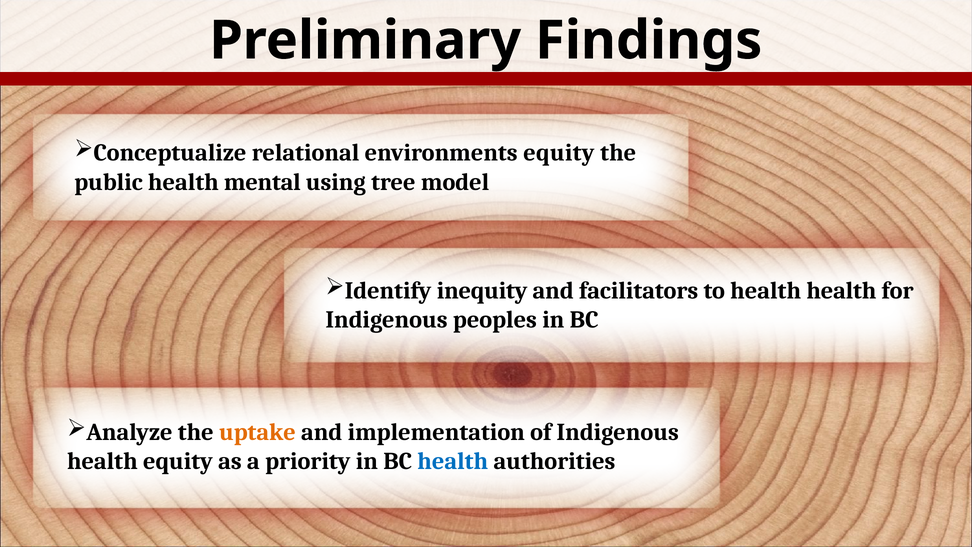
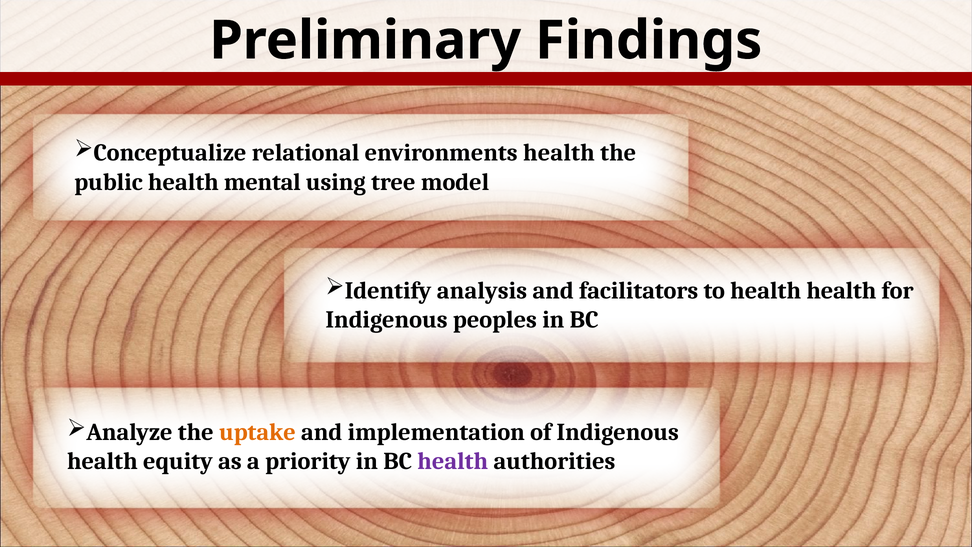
environments equity: equity -> health (559, 153)
inequity: inequity -> analysis (482, 291)
health colour: blue -> purple (453, 461)
